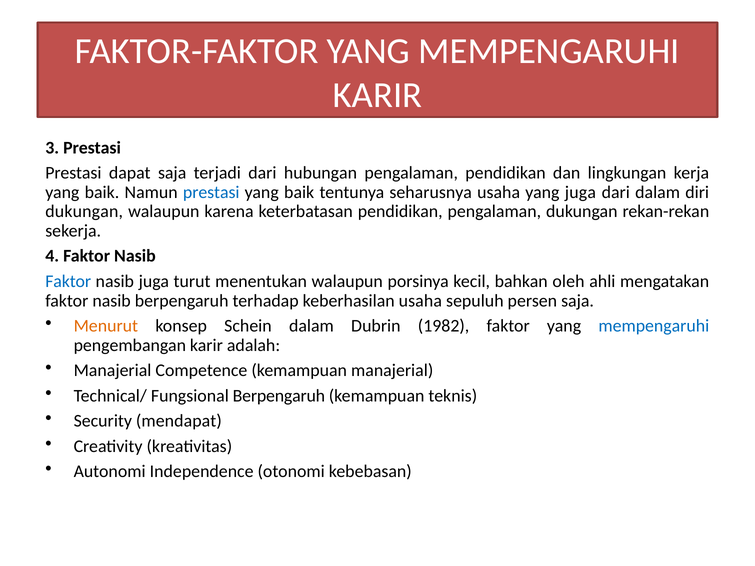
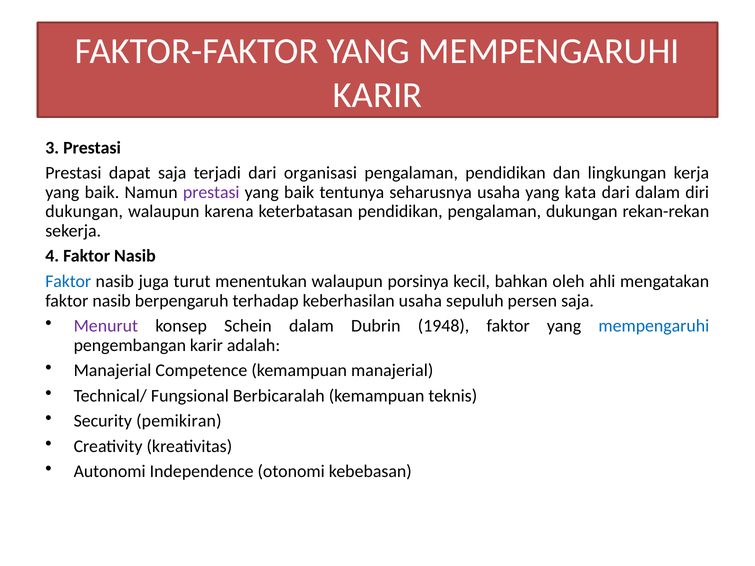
hubungan: hubungan -> organisasi (320, 173)
prestasi colour: blue -> purple (211, 192)
yang juga: juga -> kata (580, 192)
Menurut colour: orange -> purple (106, 326)
1982: 1982 -> 1948 (444, 326)
Fungsional Berpengaruh: Berpengaruh -> Berbicaralah (279, 396)
mendapat: mendapat -> pemikiran (179, 421)
